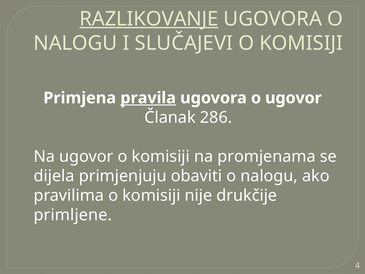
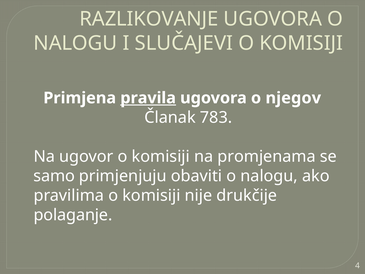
RAZLIKOVANJE underline: present -> none (149, 19)
o ugovor: ugovor -> njegov (293, 98)
286: 286 -> 783 (216, 117)
dijela: dijela -> samo (54, 176)
primljene: primljene -> polaganje (73, 215)
